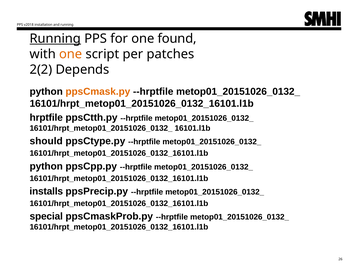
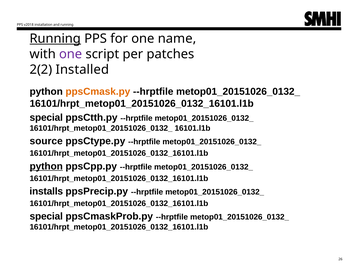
found: found -> name (177, 39)
one colour: orange -> purple (71, 54)
Depends: Depends -> Installed (82, 70)
hrptfile: hrptfile -> special (46, 117)
should: should -> source (46, 141)
python underline: none -> present (46, 166)
